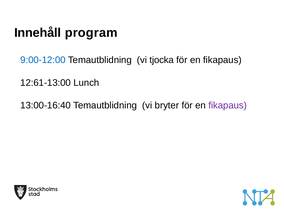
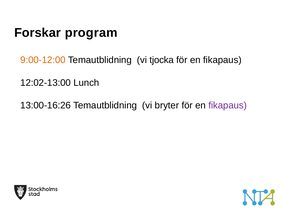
Innehåll: Innehåll -> Forskar (38, 33)
9:00-12:00 colour: blue -> orange (43, 60)
12:61-13:00: 12:61-13:00 -> 12:02-13:00 (46, 83)
13:00-16:40: 13:00-16:40 -> 13:00-16:26 (46, 105)
